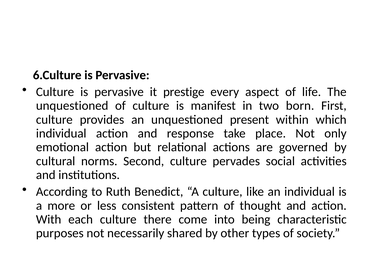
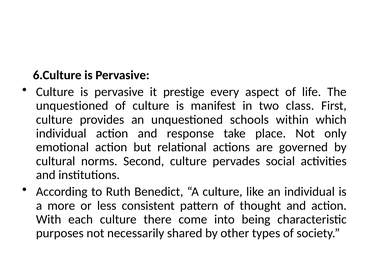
born: born -> class (300, 106)
present: present -> schools (249, 119)
